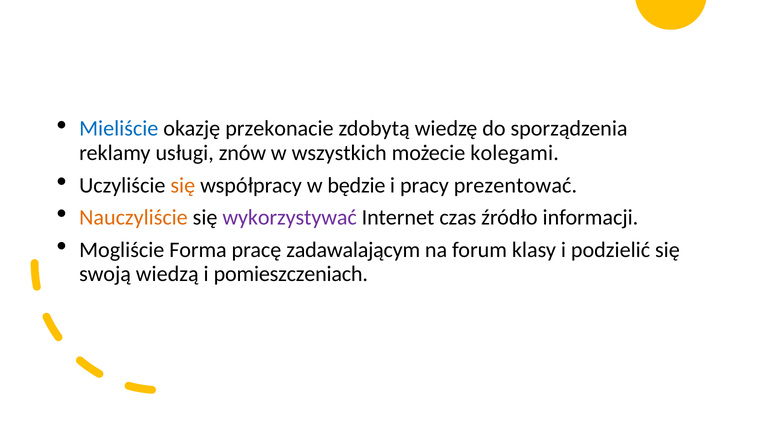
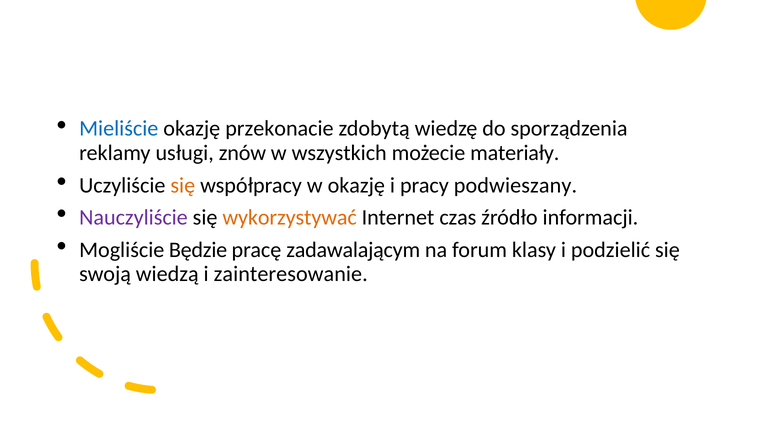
kolegami: kolegami -> materiały (515, 153)
w będzie: będzie -> okazję (356, 185)
prezentować: prezentować -> podwieszany (515, 185)
Nauczyliście colour: orange -> purple (133, 217)
wykorzystywać colour: purple -> orange (290, 217)
Forma: Forma -> Będzie (198, 250)
pomieszczeniach: pomieszczeniach -> zainteresowanie (291, 274)
